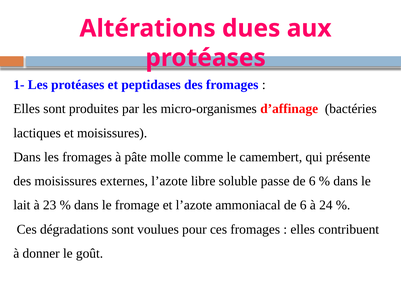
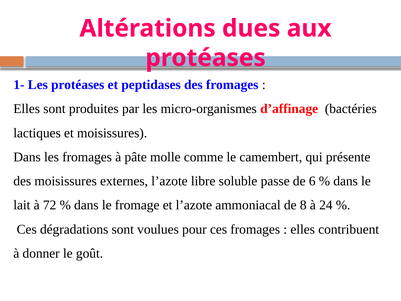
23: 23 -> 72 (50, 205)
ammoniacal de 6: 6 -> 8 (303, 205)
